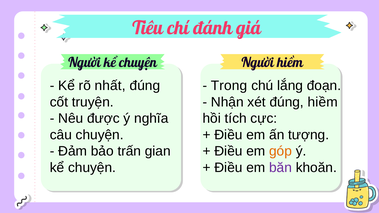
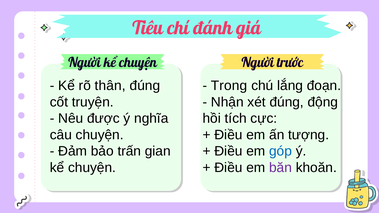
Người hiềm: hiềm -> trước (290, 63)
nhất: nhất -> thân (110, 86)
đúng hiềm: hiềm -> động (323, 102)
góp colour: orange -> blue (281, 151)
